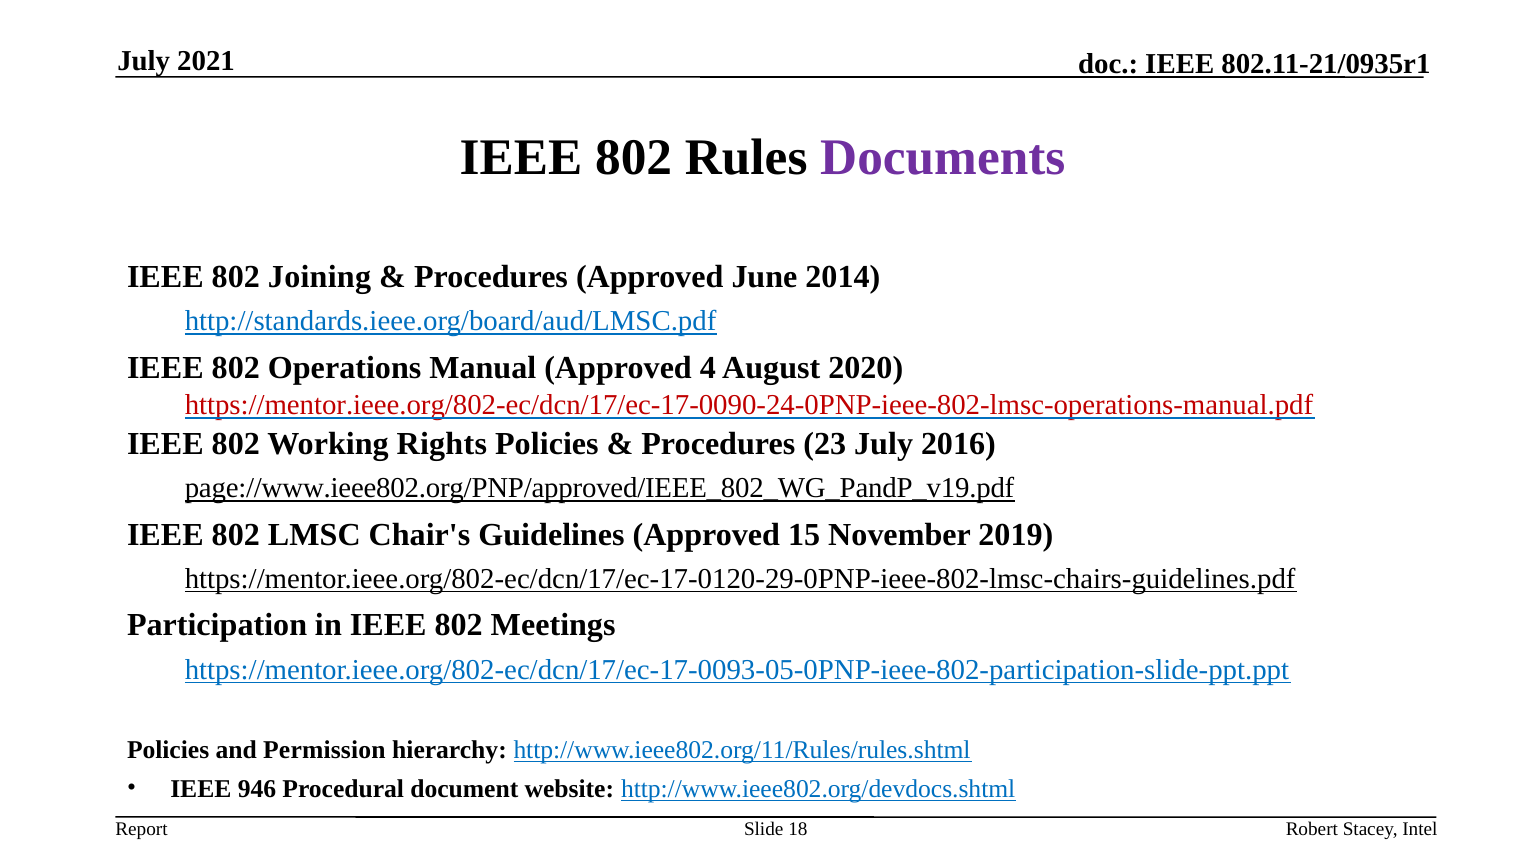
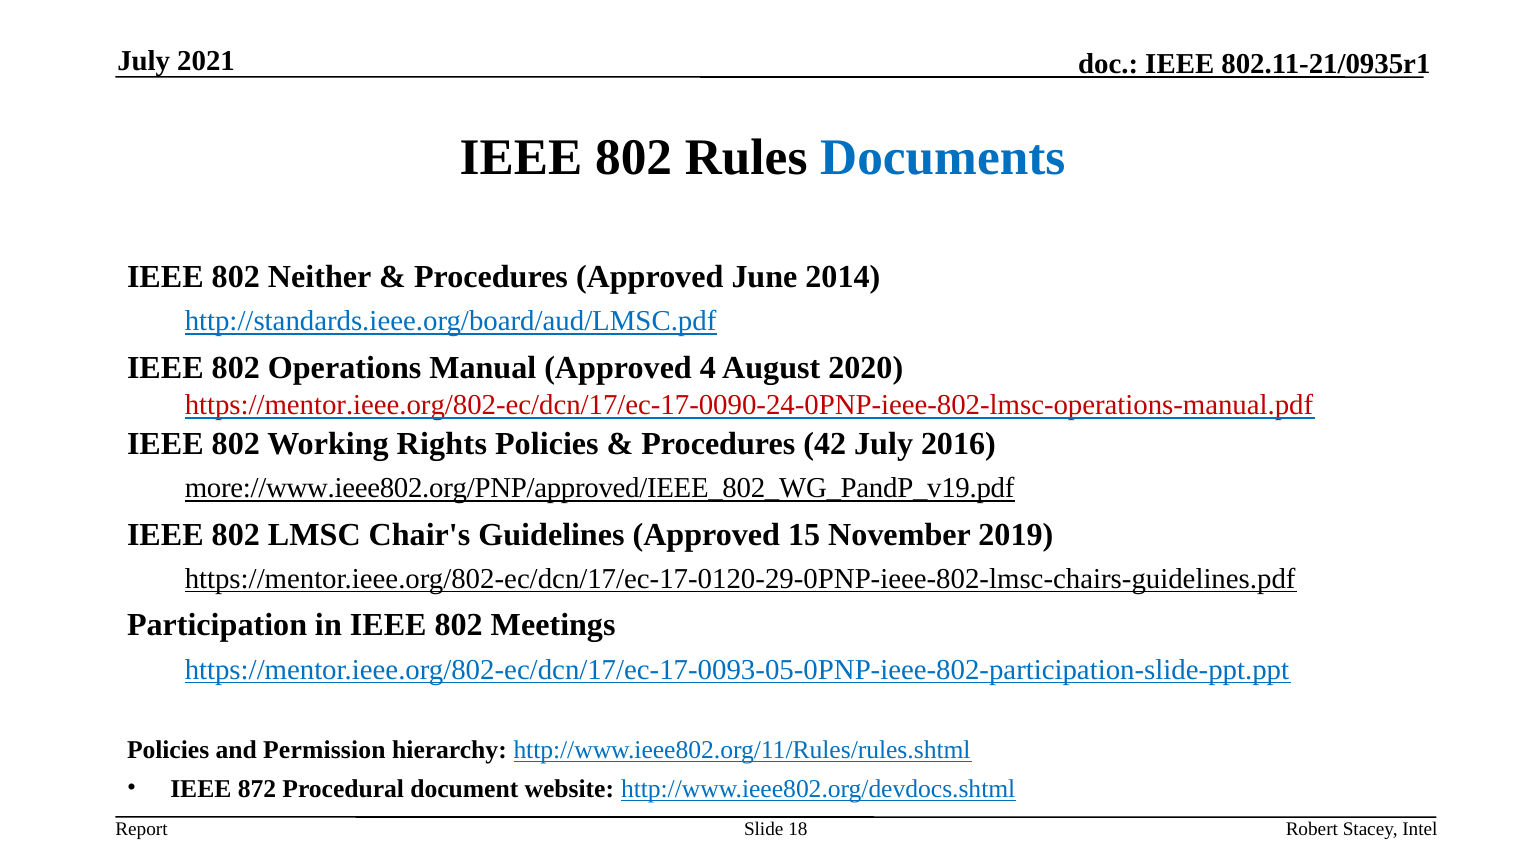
Documents colour: purple -> blue (943, 157)
Joining: Joining -> Neither (320, 277)
23: 23 -> 42 (825, 445)
page://www.ieee802.org/PNP/approved/IEEE_802_WG_PandP_v19.pdf: page://www.ieee802.org/PNP/approved/IEEE_802_WG_PandP_v19.pdf -> more://www.ieee802.org/PNP/approved/IEEE_802_WG_PandP_v19.pdf (600, 489)
946: 946 -> 872 (257, 790)
